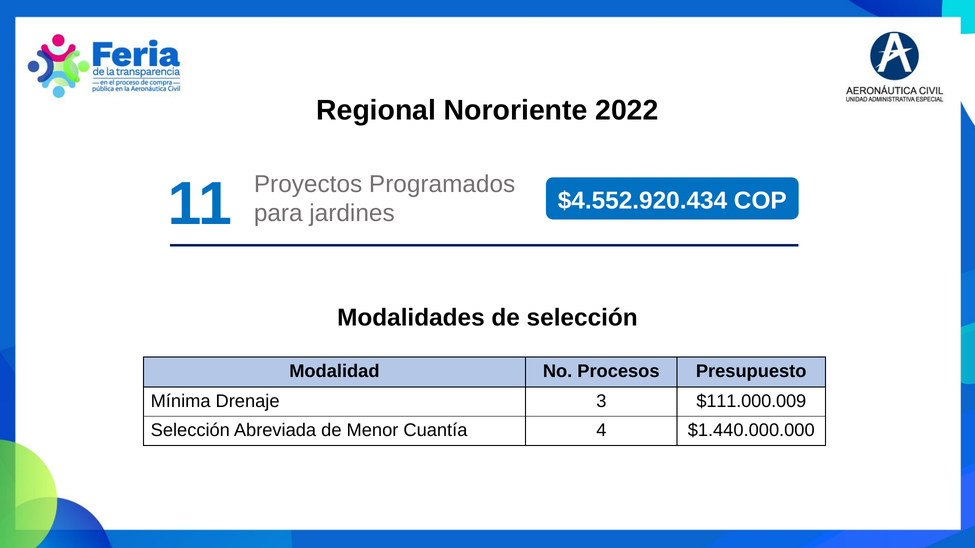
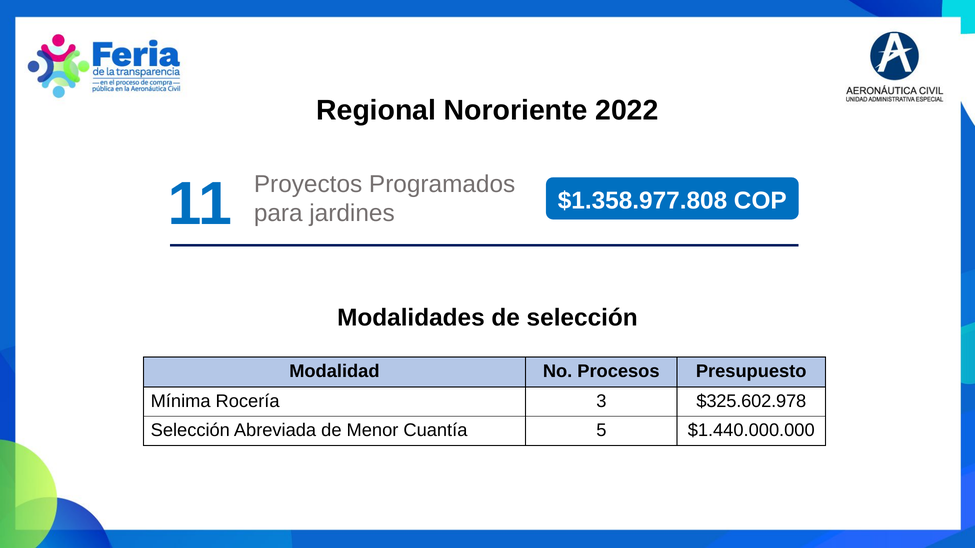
$4.552.920.434: $4.552.920.434 -> $1.358.977.808 (643, 201)
Drenaje: Drenaje -> Rocería (248, 401)
$111.000.009: $111.000.009 -> $325.602.978 (751, 401)
4: 4 -> 5 (601, 431)
